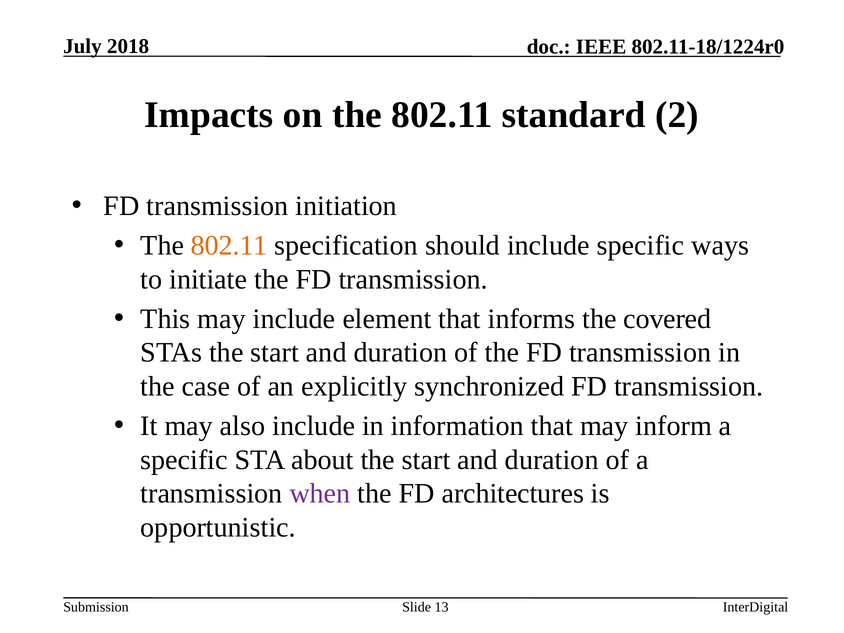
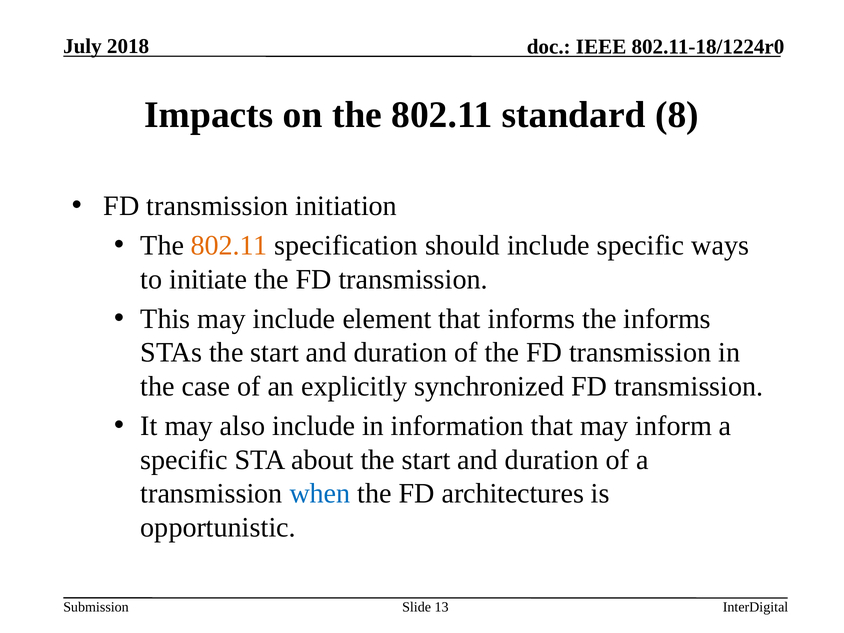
2: 2 -> 8 (677, 115)
the covered: covered -> informs (667, 319)
when colour: purple -> blue (320, 494)
